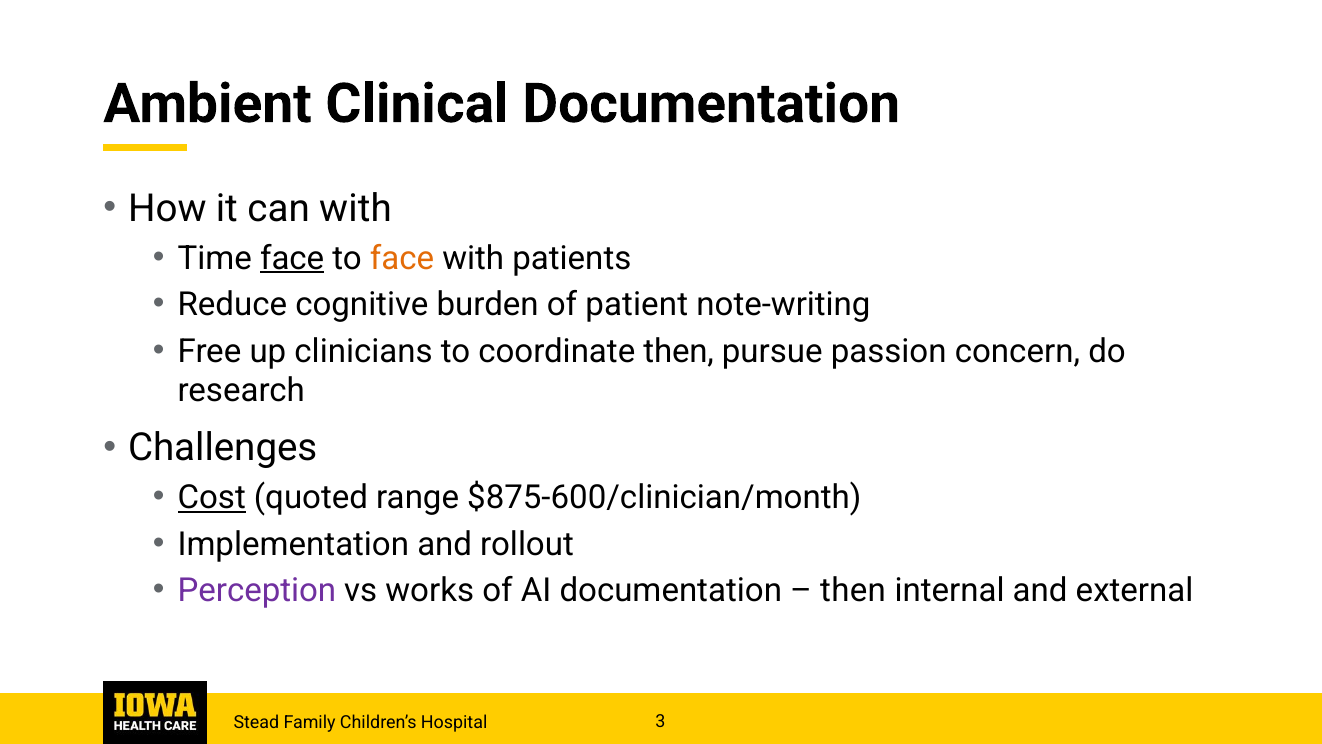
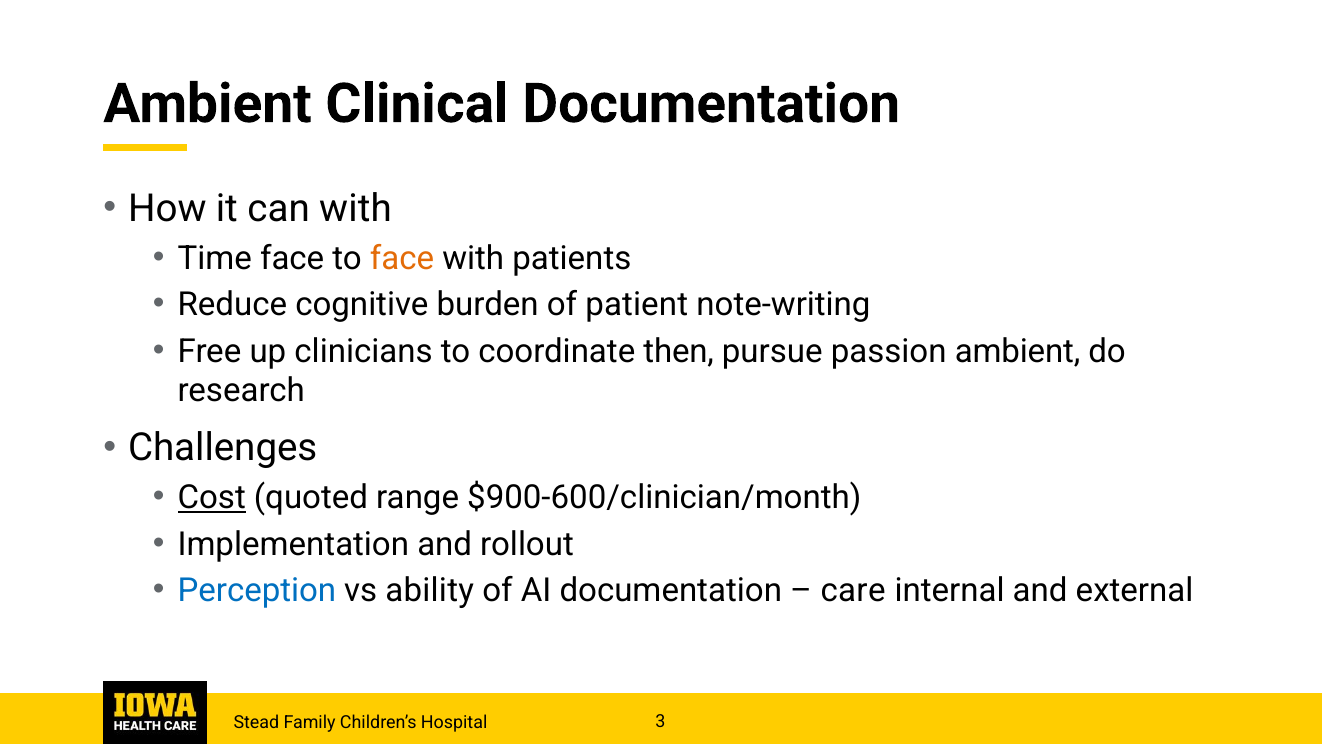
face underline: present -> none (292, 258)
passion concern: concern -> ambient (1018, 351)
$875-600/clinician/month: $875-600/clinician/month -> $900-600/clinician/month (664, 497)
Perception colour: purple -> blue (257, 590)
works: works -> ability (430, 590)
then: then -> care (853, 590)
